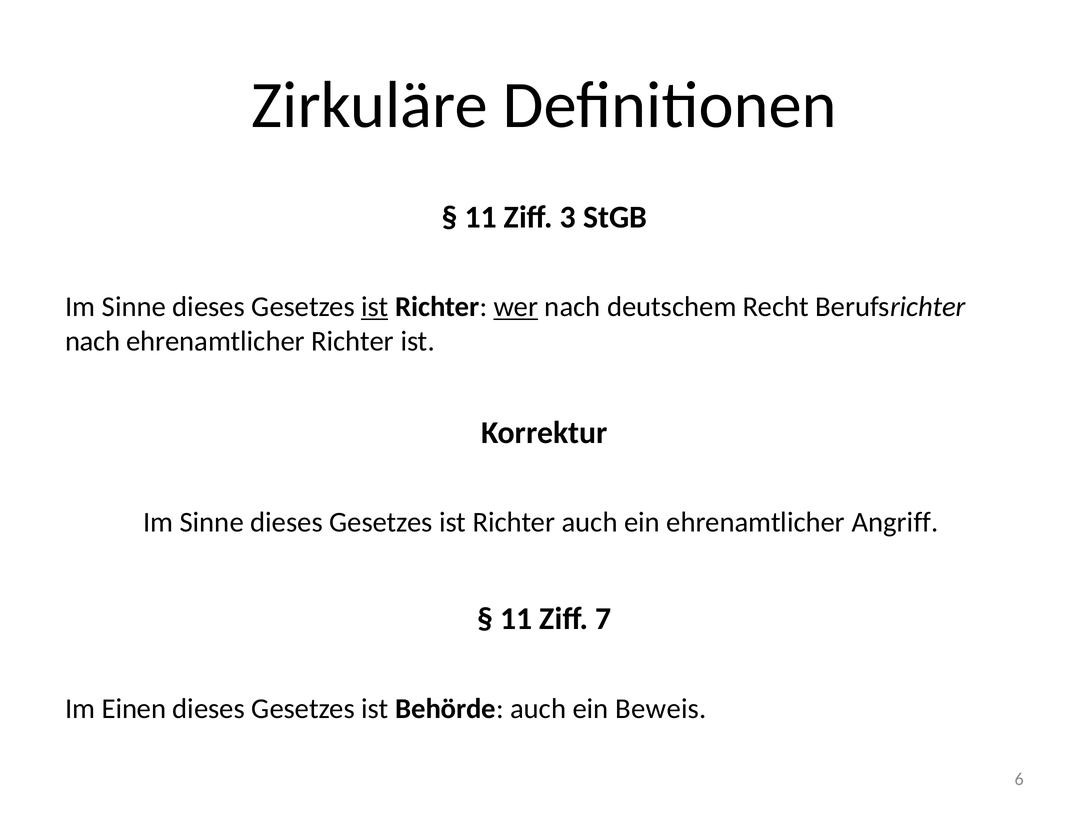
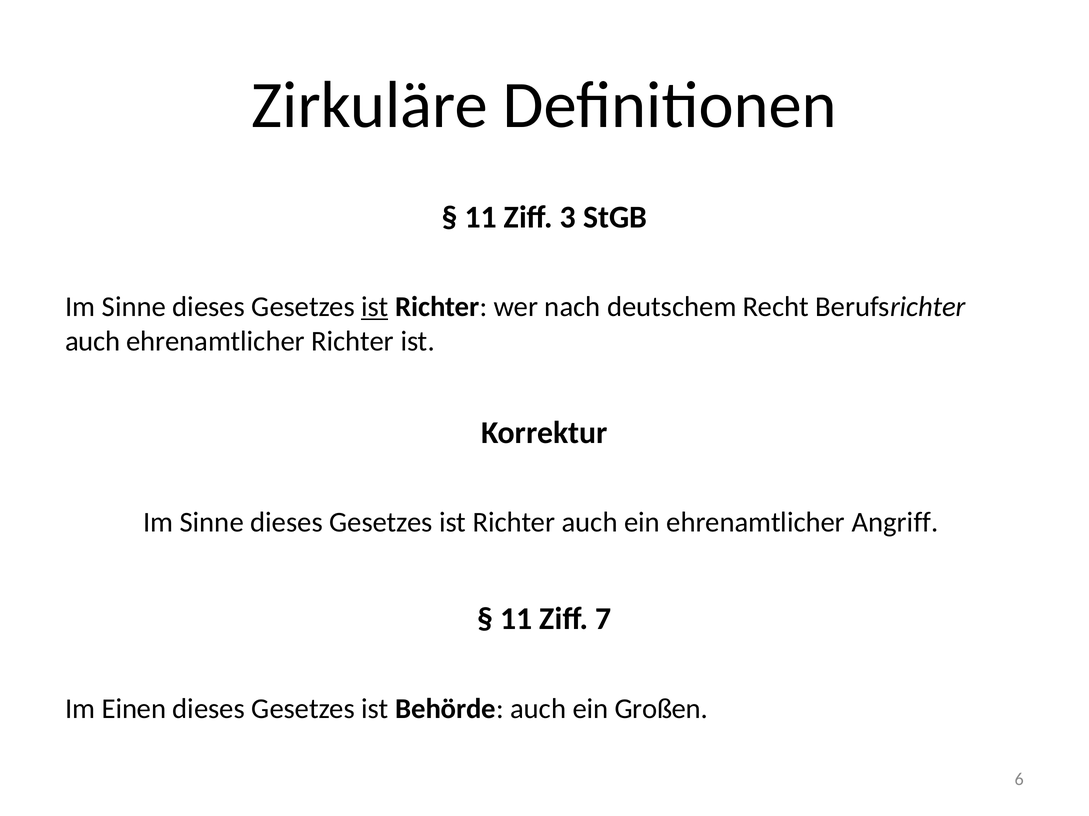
wer underline: present -> none (516, 307)
nach: nach -> auch (93, 342)
Beweis: Beweis -> Großen (661, 709)
